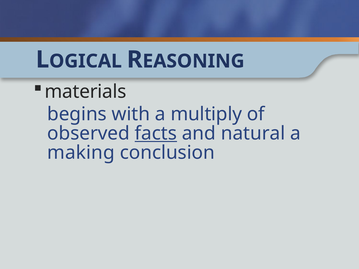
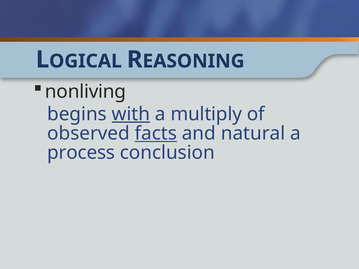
materials: materials -> nonliving (86, 92)
with underline: none -> present (131, 114)
making: making -> process (81, 153)
